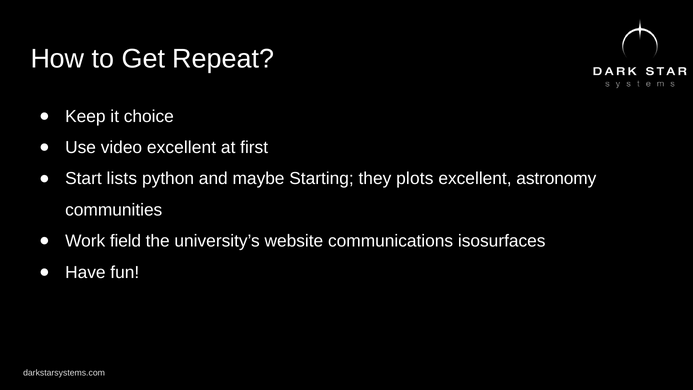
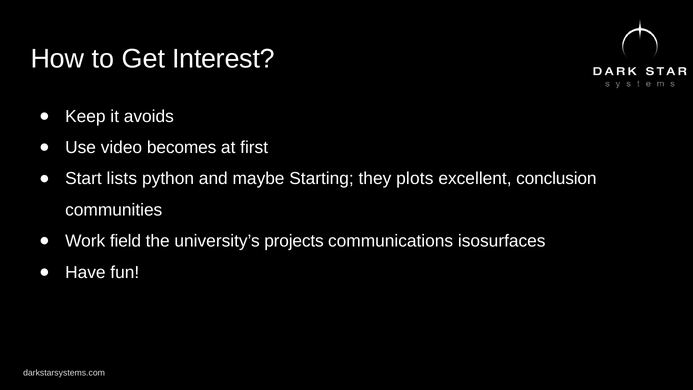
Repeat: Repeat -> Interest (223, 59)
choice: choice -> avoids (149, 116)
video excellent: excellent -> becomes (182, 147)
astronomy: astronomy -> conclusion (556, 179)
website: website -> projects (294, 241)
